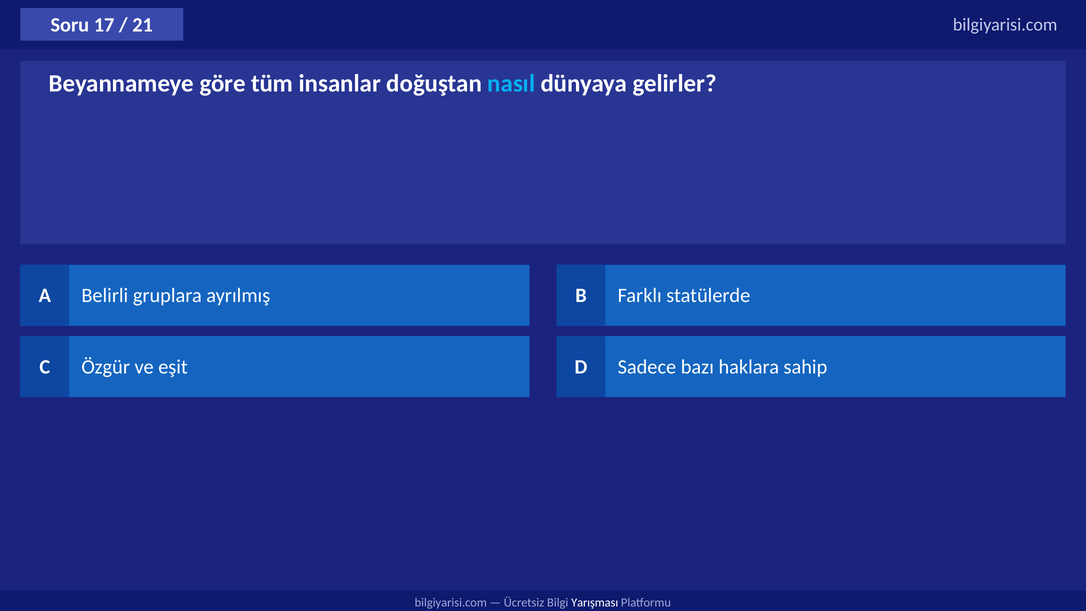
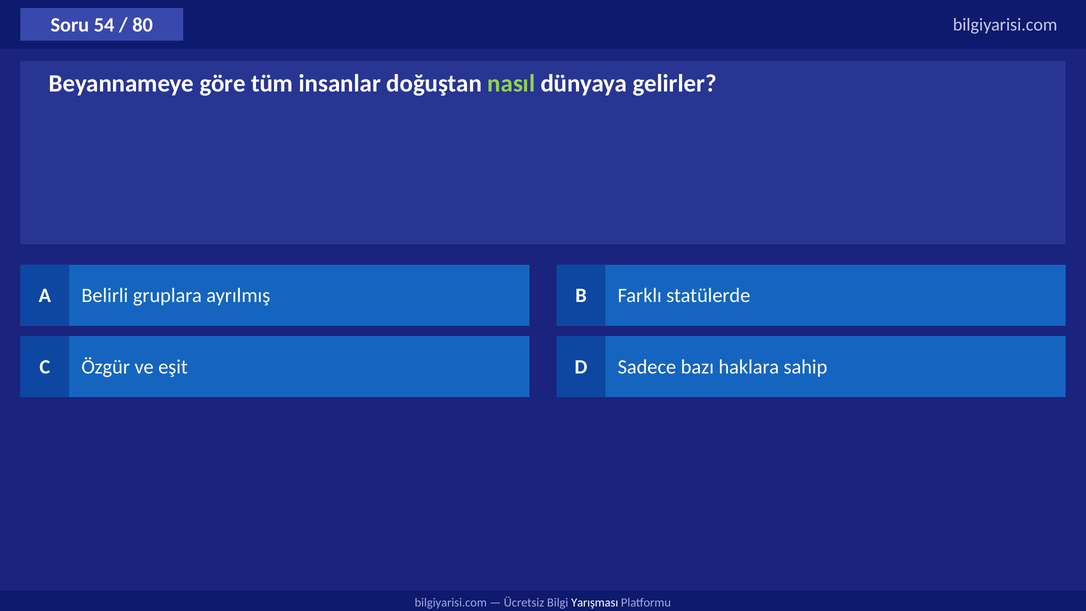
17: 17 -> 54 (104, 25)
21: 21 -> 80 (143, 25)
nasıl colour: light blue -> light green (511, 84)
